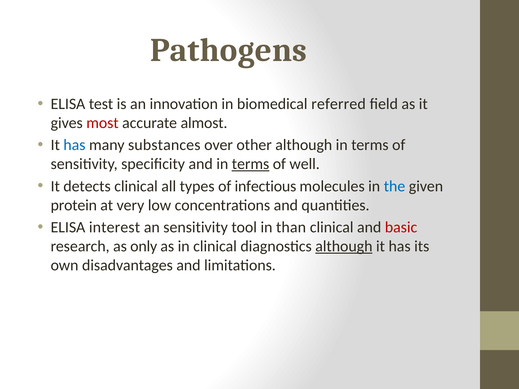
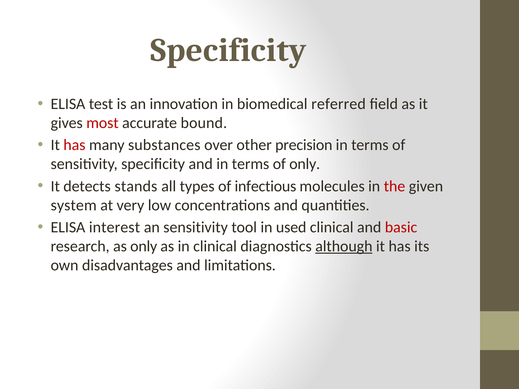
Pathogens: Pathogens -> Specificity (228, 50)
almost: almost -> bound (204, 123)
has colour: blue -> red (74, 145)
other although: although -> precision (304, 145)
terms underline: present -> none (251, 164)
of well: well -> only (305, 164)
detects clinical: clinical -> stands (136, 186)
the colour: blue -> red (394, 186)
protein: protein -> system (74, 205)
than: than -> used (291, 228)
